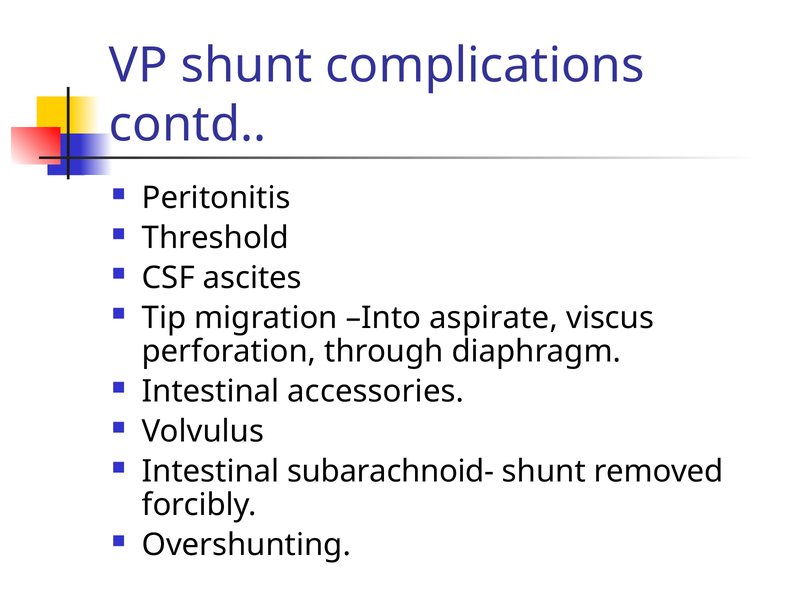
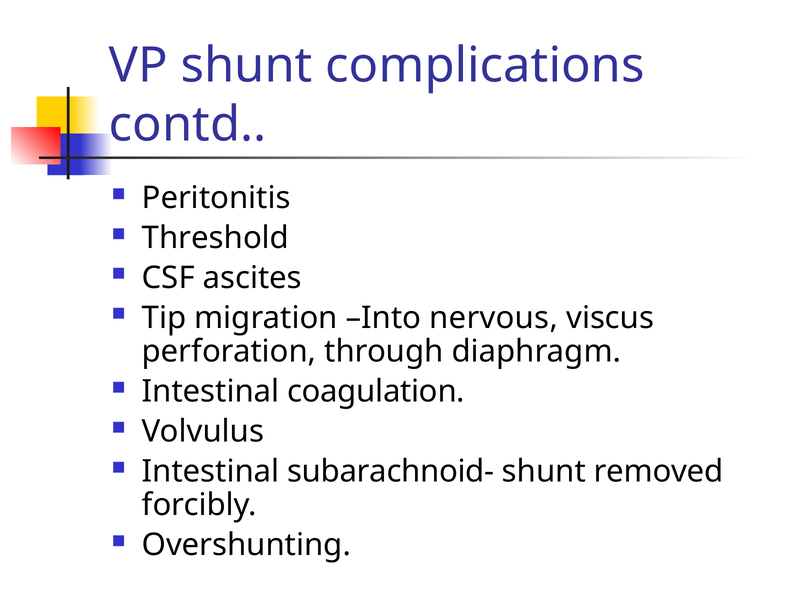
aspirate: aspirate -> nervous (494, 317)
accessories: accessories -> coagulation (376, 391)
